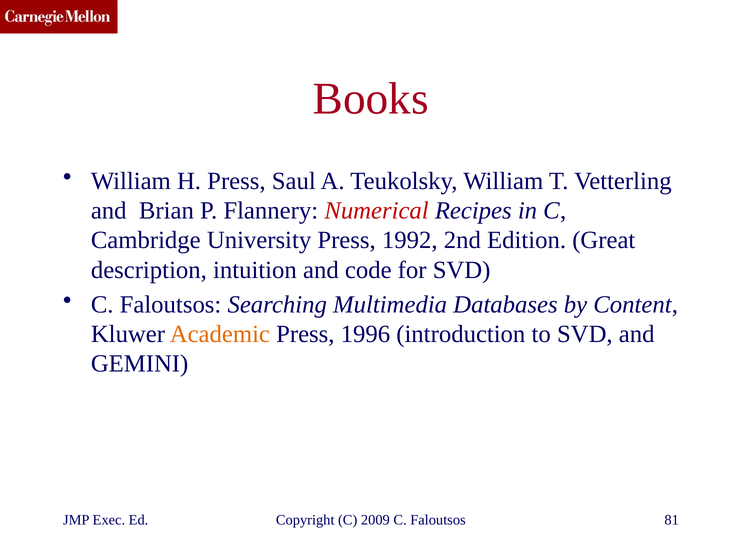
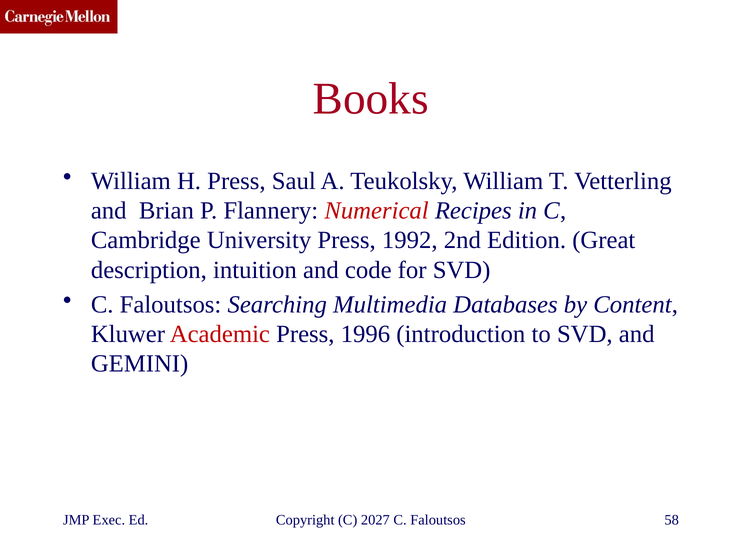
Academic colour: orange -> red (220, 334)
2009: 2009 -> 2027 (375, 520)
81: 81 -> 58 (672, 520)
